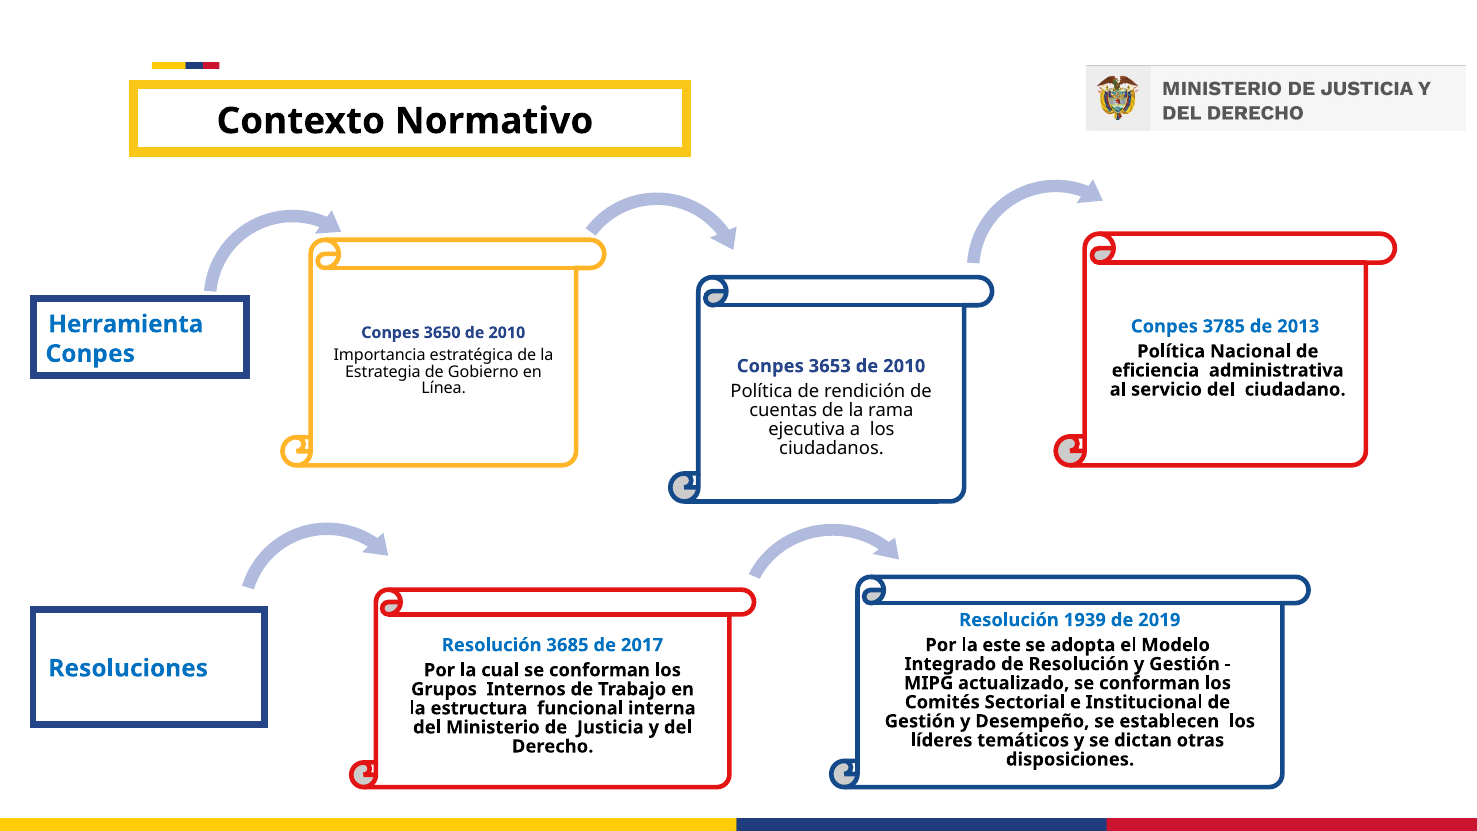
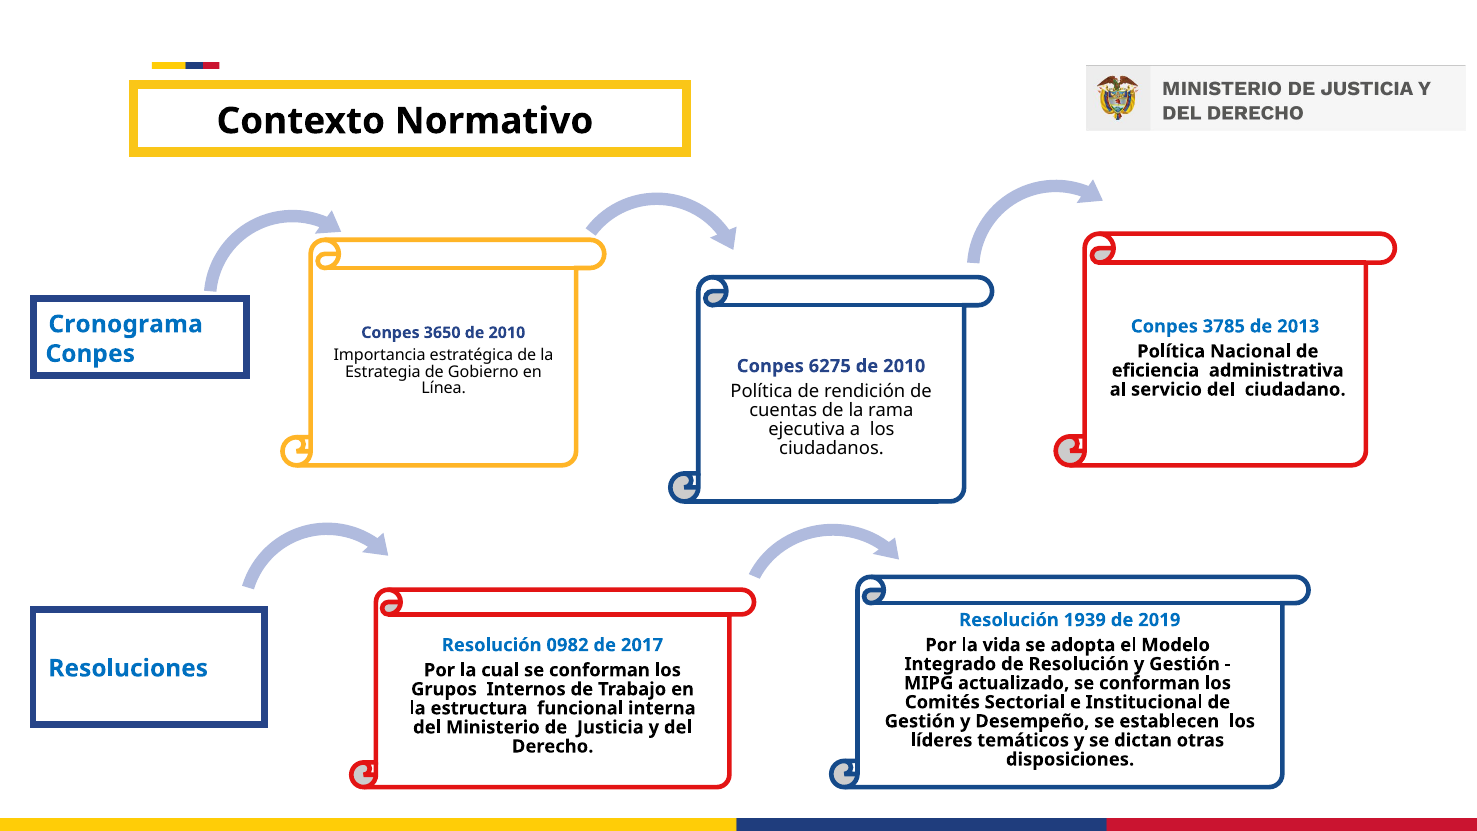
Herramienta: Herramienta -> Cronograma (126, 324)
3653: 3653 -> 6275 (830, 366)
este: este -> vida (1002, 645)
3685: 3685 -> 0982 (567, 645)
